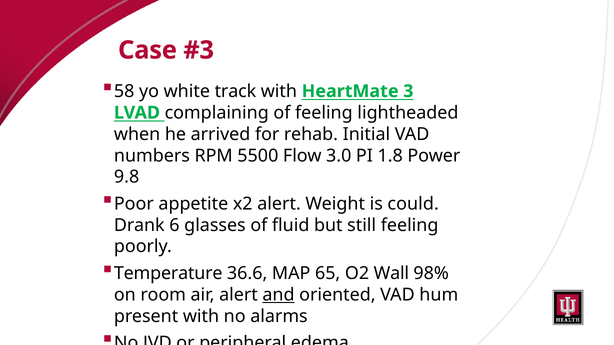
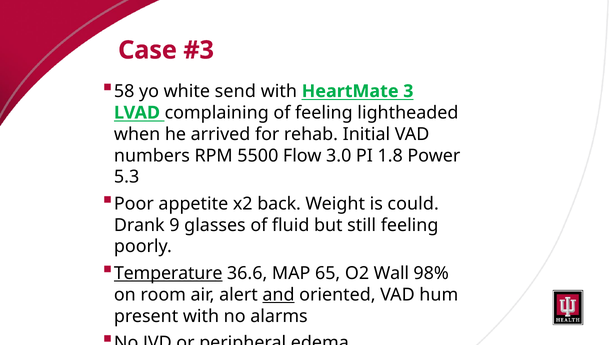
track: track -> send (235, 91)
9.8: 9.8 -> 5.3 (127, 177)
x2 alert: alert -> back (279, 204)
6: 6 -> 9 (174, 225)
Temperature underline: none -> present (168, 273)
